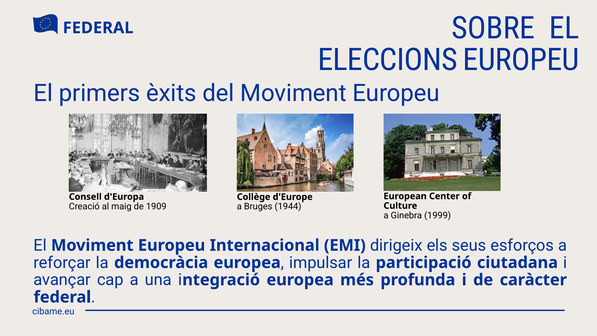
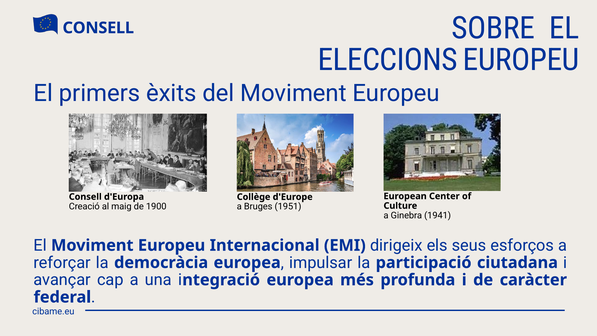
FEDERAL: FEDERAL -> CONSELL (98, 28)
1909: 1909 -> 1900 (156, 206)
1944: 1944 -> 1951 (288, 206)
1999: 1999 -> 1941 (438, 215)
